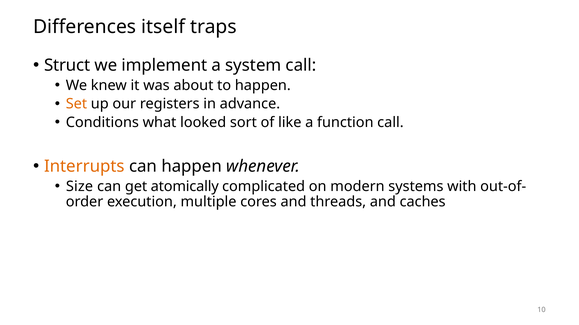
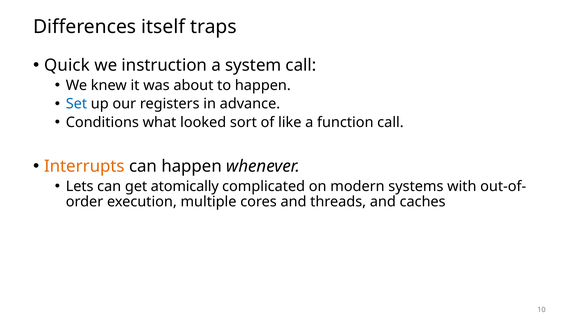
Struct: Struct -> Quick (67, 65)
implement: implement -> instruction (164, 65)
Set colour: orange -> blue (76, 104)
Size: Size -> Lets (80, 187)
